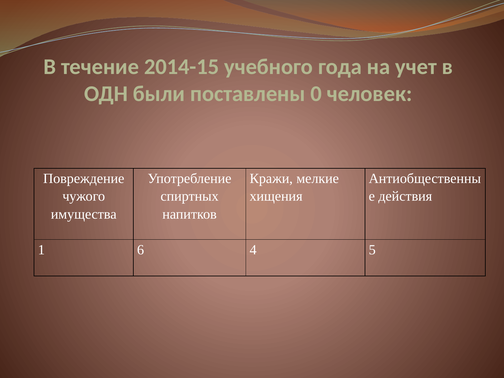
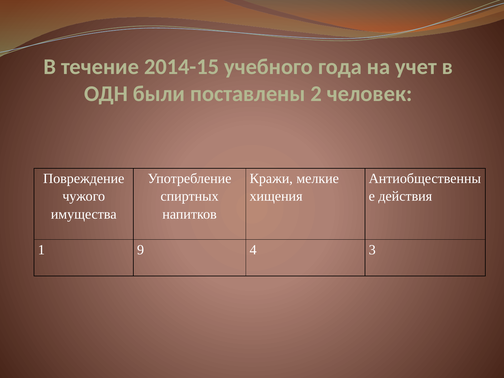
0: 0 -> 2 (316, 94)
6: 6 -> 9 (141, 250)
5: 5 -> 3 (372, 250)
